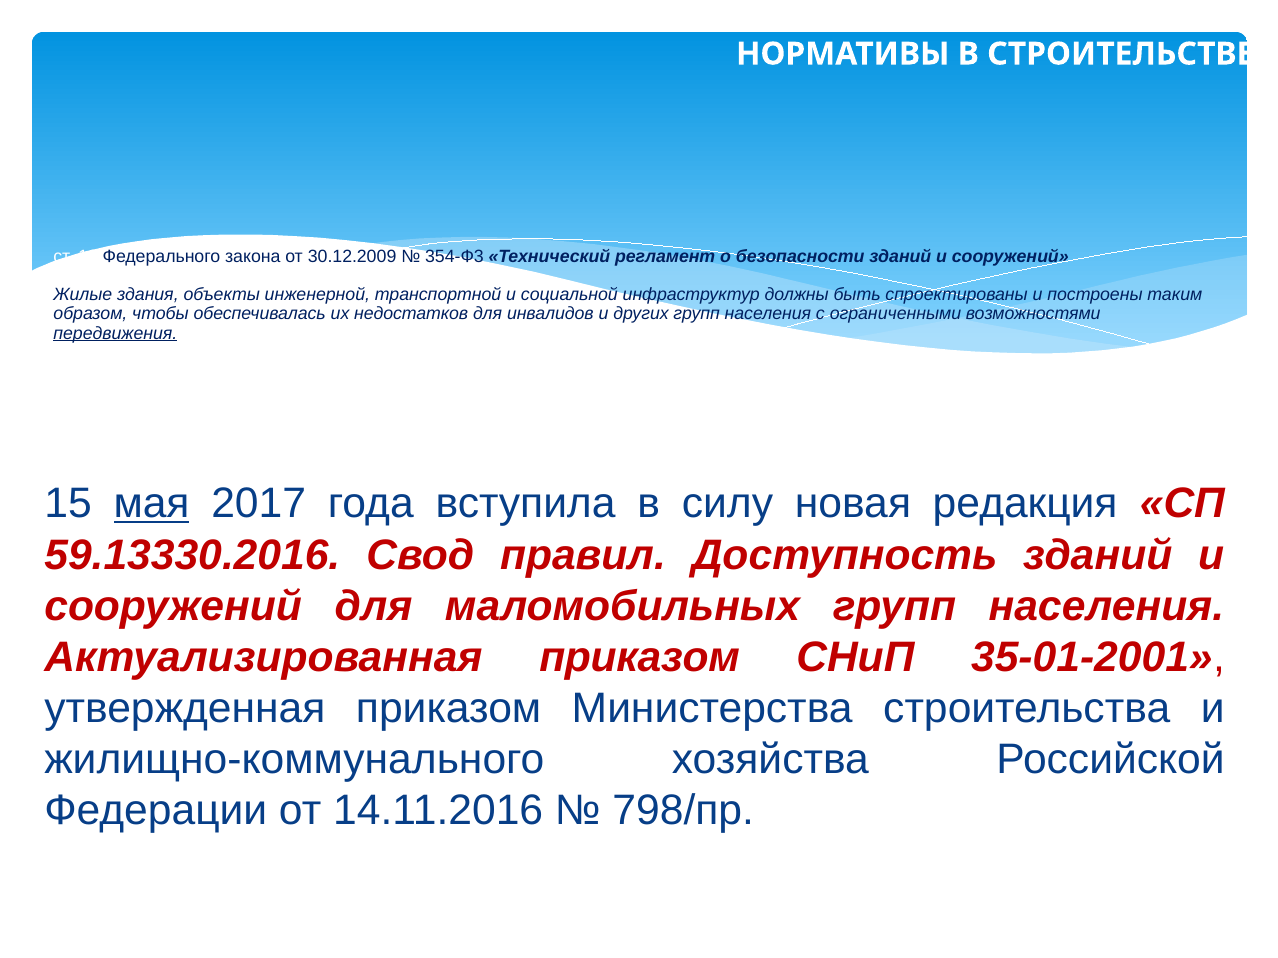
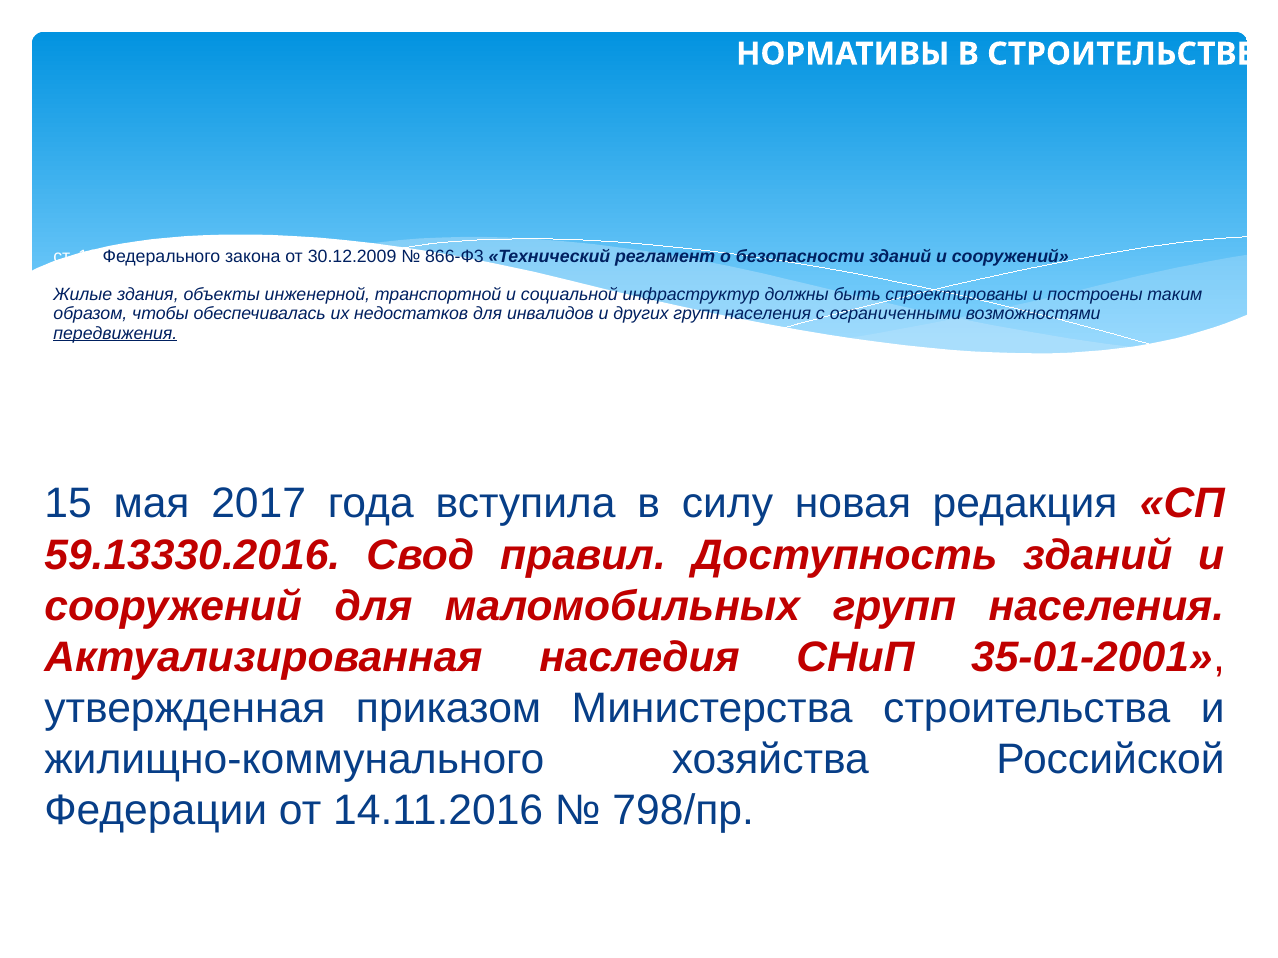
354-Ф3: 354-Ф3 -> 866-Ф3 (454, 256)
мая underline: present -> none (152, 504)
Актуализированная приказом: приказом -> наследия (639, 657)
